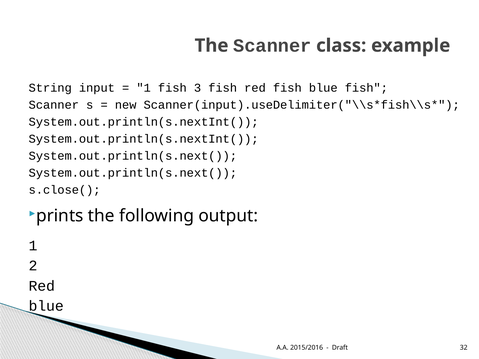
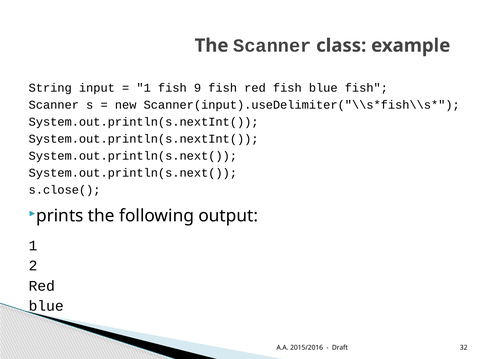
3: 3 -> 9 (198, 88)
